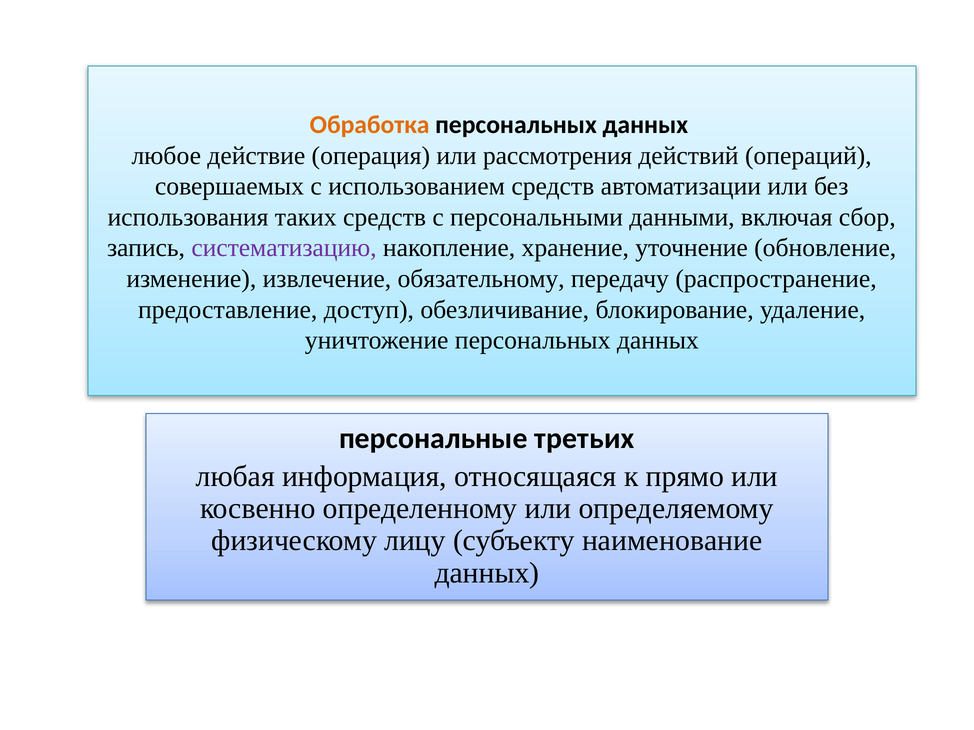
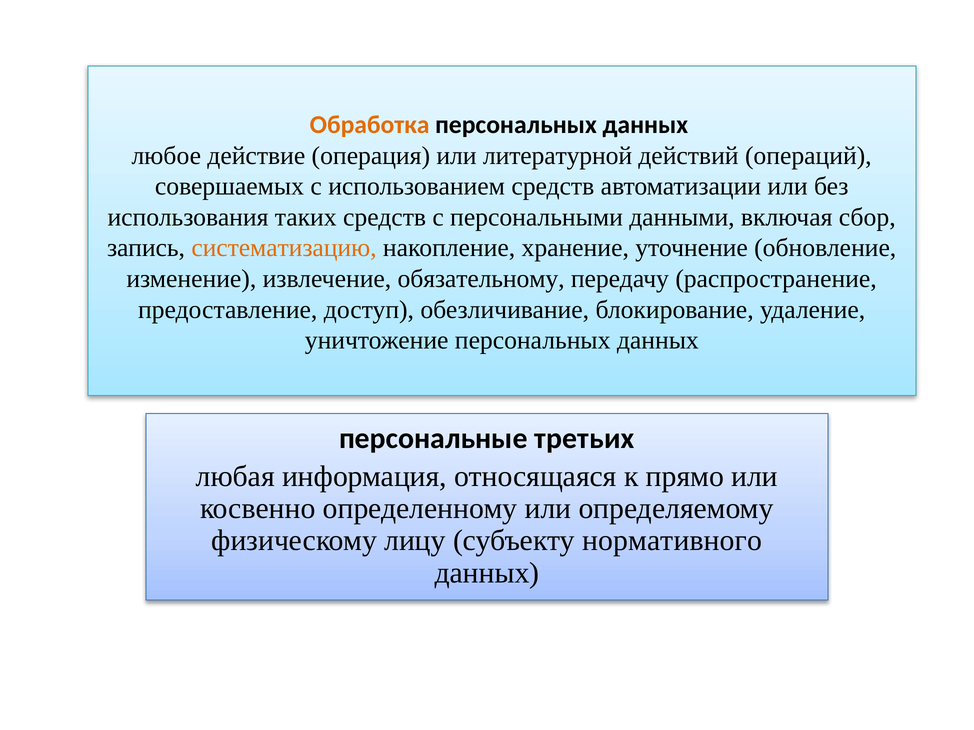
рассмотрения: рассмотрения -> литературной (558, 156)
систематизацию colour: purple -> orange (284, 248)
наименование: наименование -> нормативного (672, 541)
